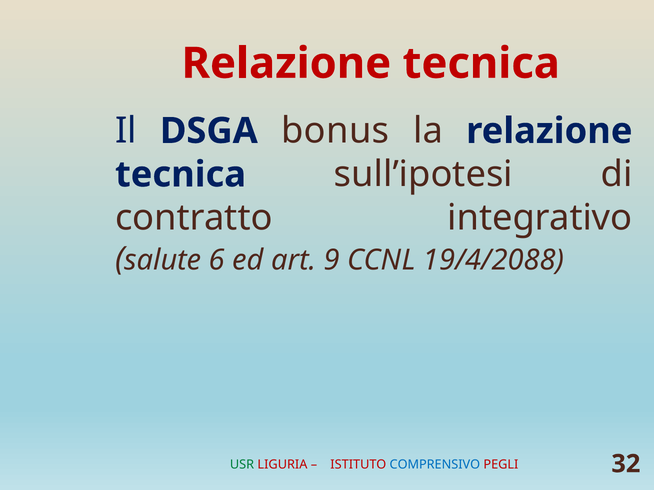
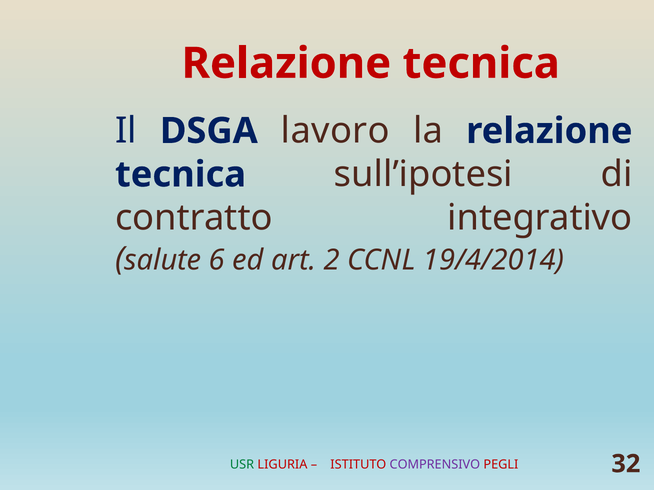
bonus: bonus -> lavoro (335, 131)
9: 9 -> 2 (332, 261)
19/4/2088: 19/4/2088 -> 19/4/2014 (494, 261)
COMPRENSIVO colour: blue -> purple (435, 465)
